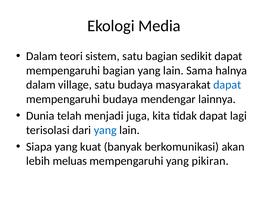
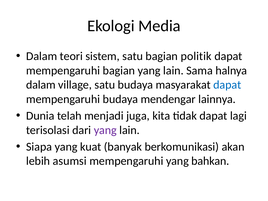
sedikit: sedikit -> politik (196, 56)
yang colour: blue -> purple (105, 130)
meluas: meluas -> asumsi (70, 161)
pikiran: pikiran -> bahkan (210, 161)
